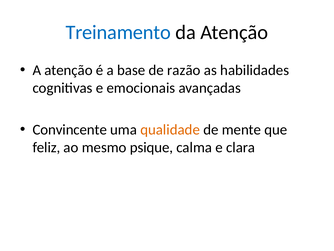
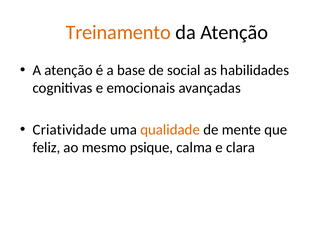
Treinamento colour: blue -> orange (118, 32)
razão: razão -> social (184, 70)
Convincente: Convincente -> Criatividade (70, 129)
